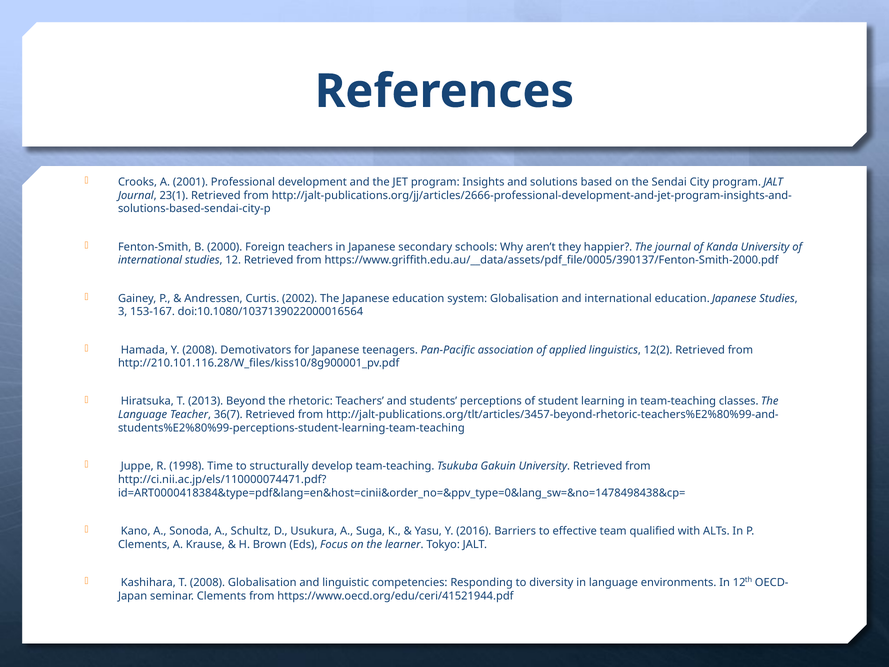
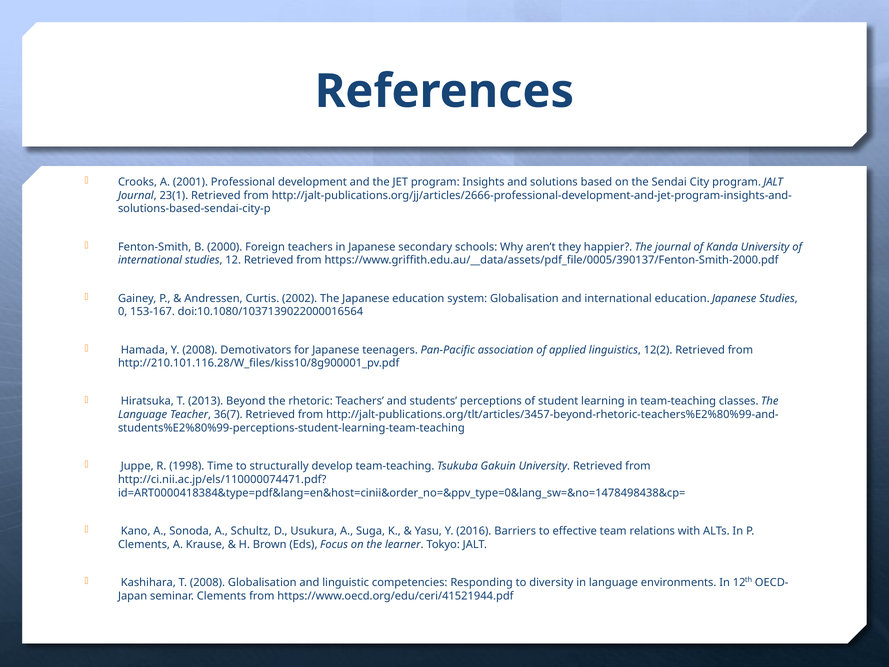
3: 3 -> 0 (123, 312)
qualified: qualified -> relations (652, 531)
